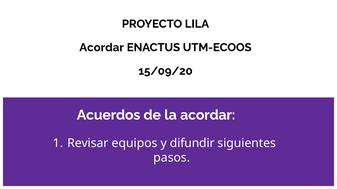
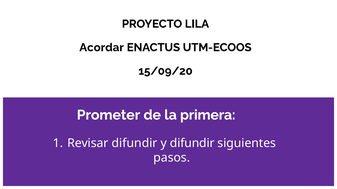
Acuerdos: Acuerdos -> Prometer (108, 115)
la acordar: acordar -> primera (208, 115)
Revisar equipos: equipos -> difundir (135, 144)
